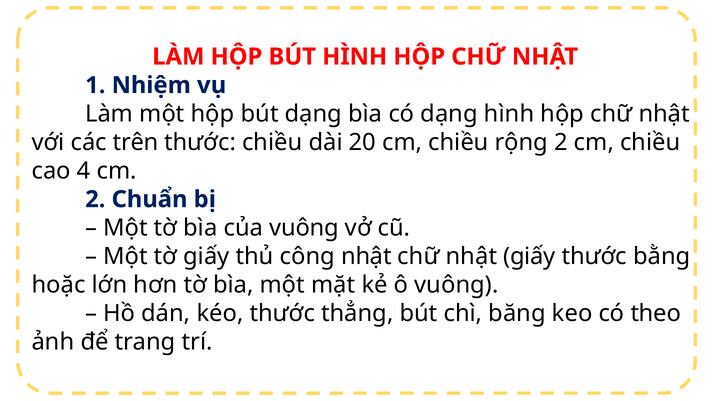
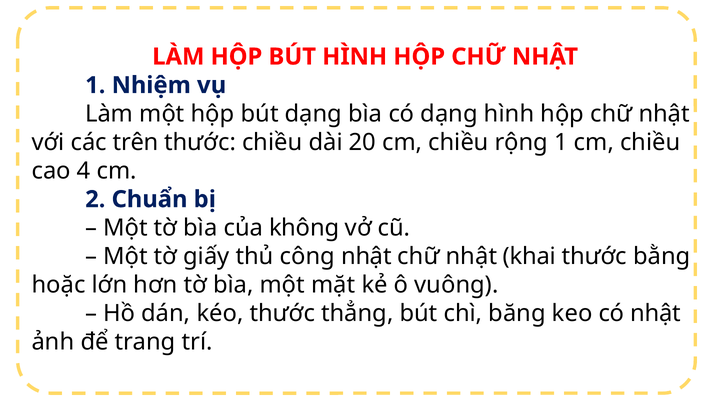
rộng 2: 2 -> 1 (561, 142)
của vuông: vuông -> không (304, 228)
nhật giấy: giấy -> khai (529, 256)
có theo: theo -> nhật (656, 313)
